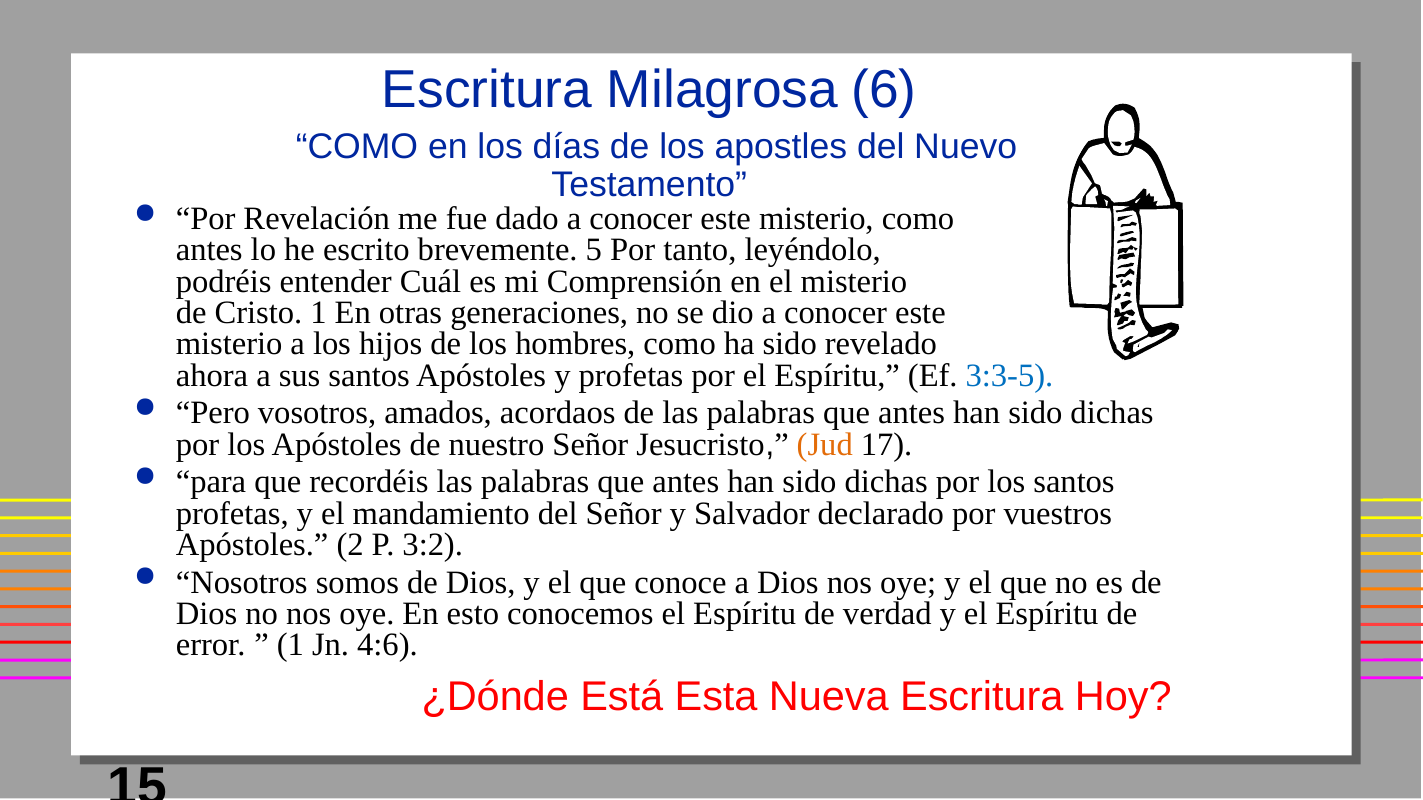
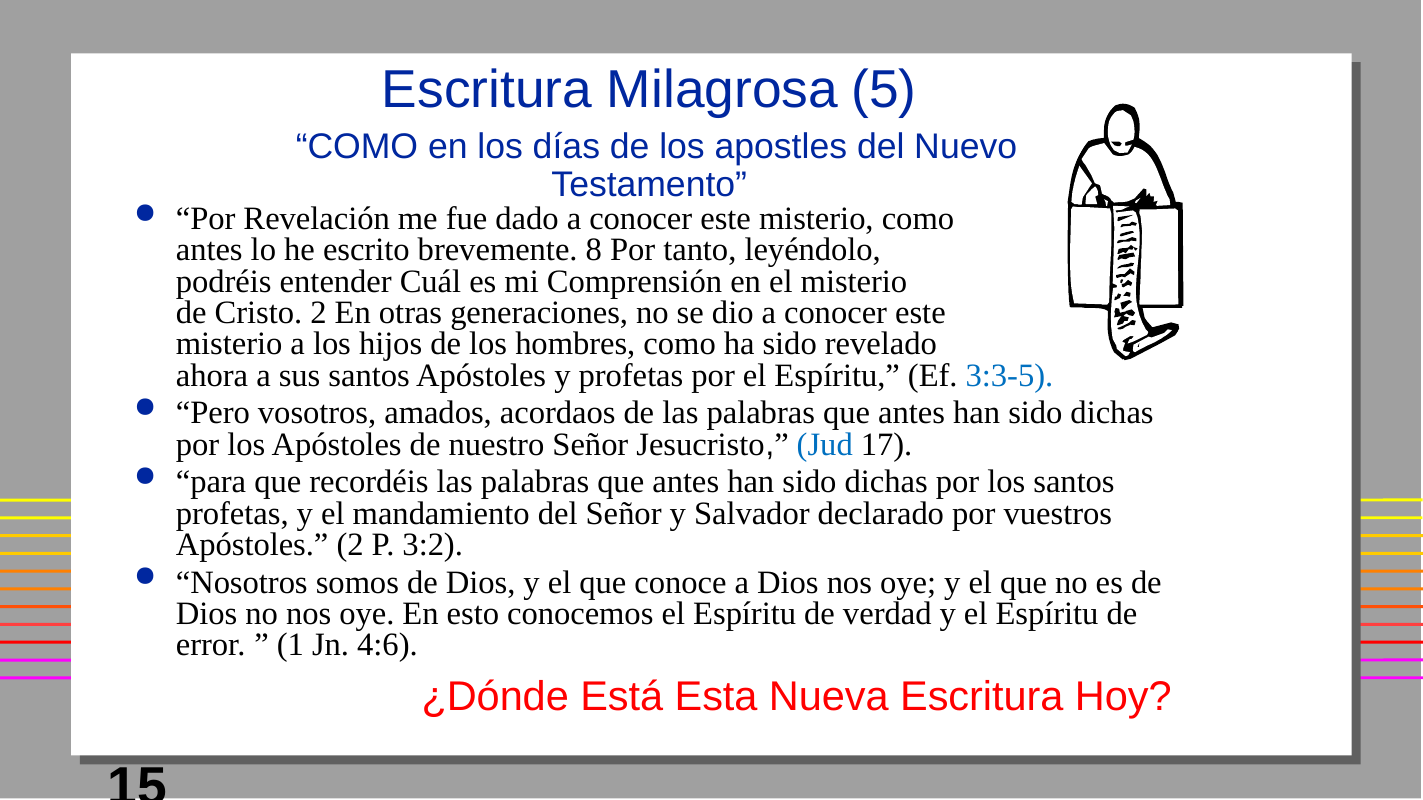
6: 6 -> 5 (884, 90)
5: 5 -> 8 (594, 250)
Cristo 1: 1 -> 2 (319, 313)
Jud colour: orange -> blue (825, 445)
